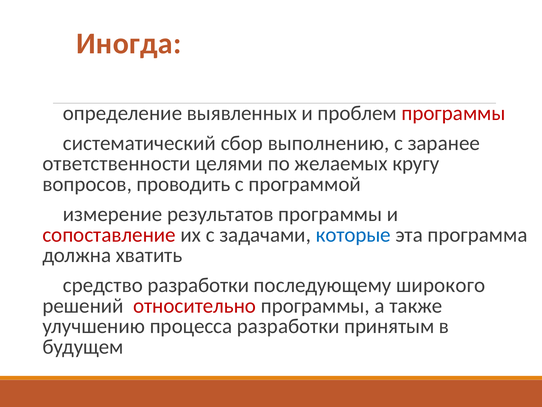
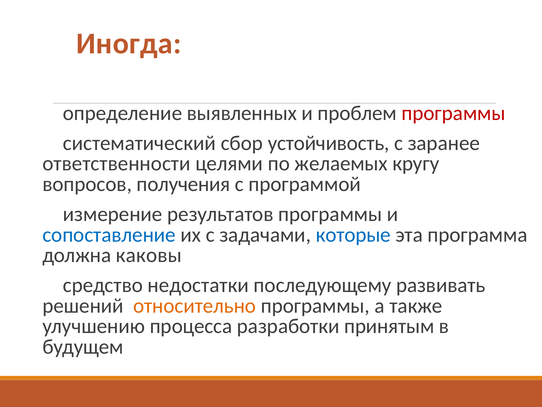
выполнению: выполнению -> устойчивость (329, 143)
проводить: проводить -> получения (183, 184)
сопоставление colour: red -> blue (109, 234)
хватить: хватить -> каковы (149, 255)
разработки: разработки -> недостатки (198, 285)
широкого: широкого -> развивать (441, 285)
относительно colour: red -> orange (195, 305)
